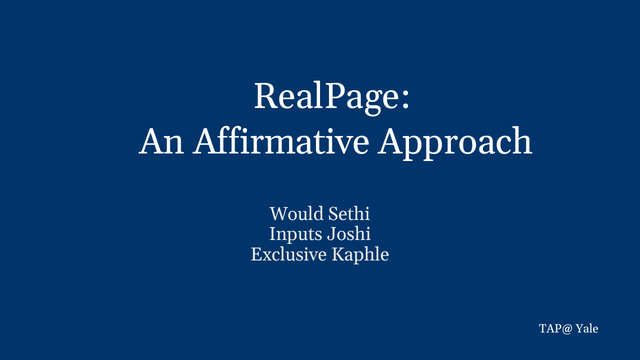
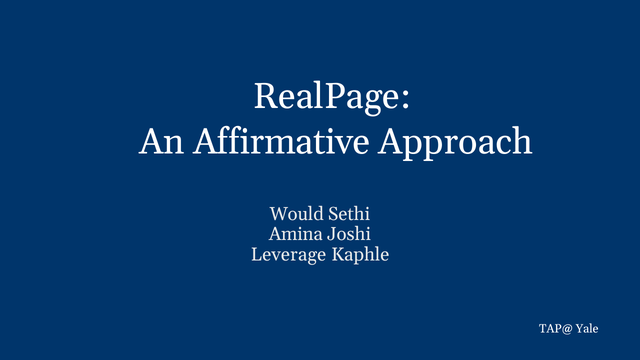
Inputs: Inputs -> Amina (296, 234)
Exclusive: Exclusive -> Leverage (289, 254)
